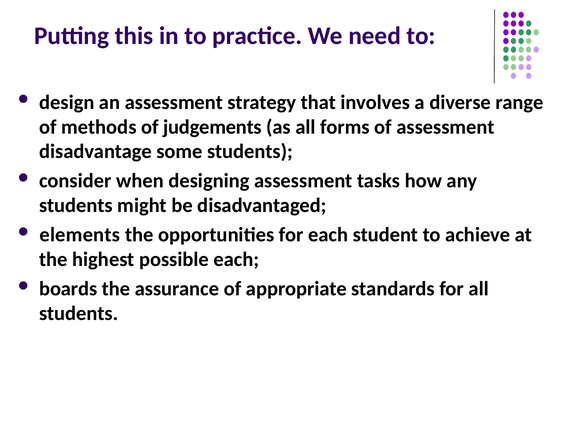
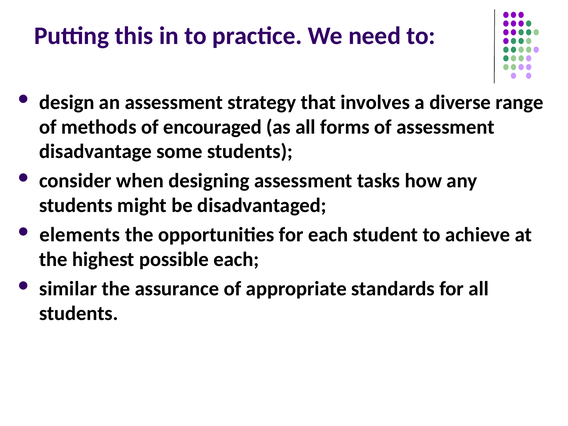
judgements: judgements -> encouraged (212, 127)
boards: boards -> similar (68, 289)
